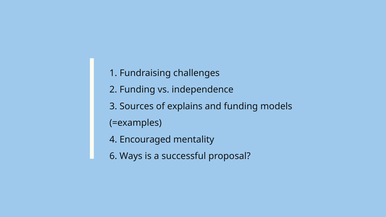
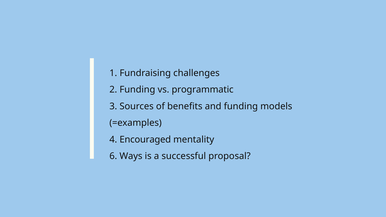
independence: independence -> programmatic (203, 90)
explains: explains -> benefits (185, 106)
